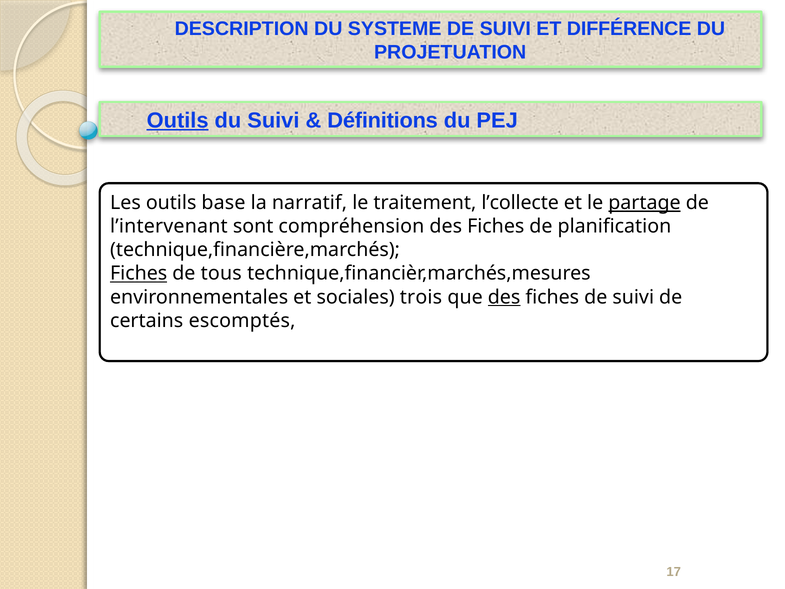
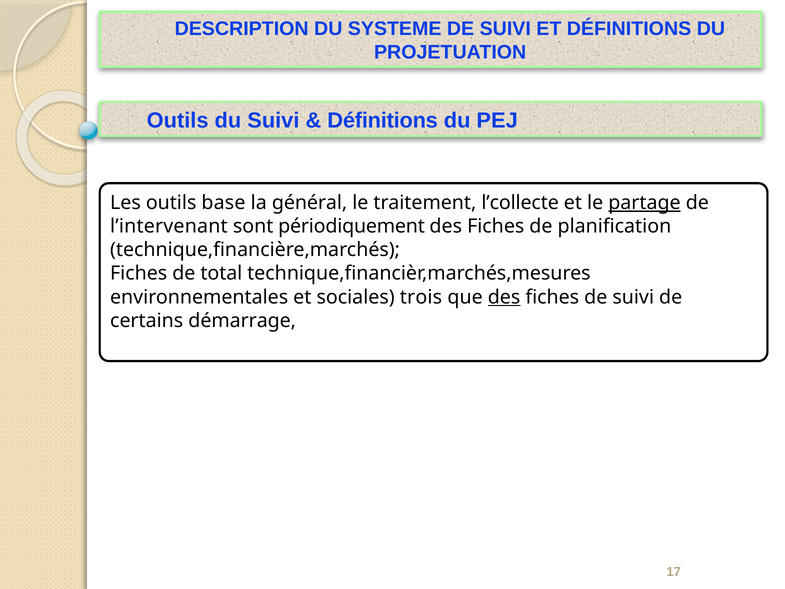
ET DIFFÉRENCE: DIFFÉRENCE -> DÉFINITIONS (629, 29)
Outils underline: present -> none (178, 120)
narratif: narratif -> général (310, 203)
compréhension: compréhension -> périodiquement (352, 226)
Fiches underline: present -> none (139, 273)
tous: tous -> total (221, 273)
escomptés: escomptés -> démarrage (242, 320)
